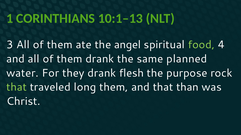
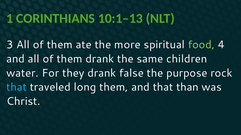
angel: angel -> more (127, 45)
planned: planned -> children (187, 59)
flesh: flesh -> false (131, 73)
that colour: light green -> light blue (17, 87)
